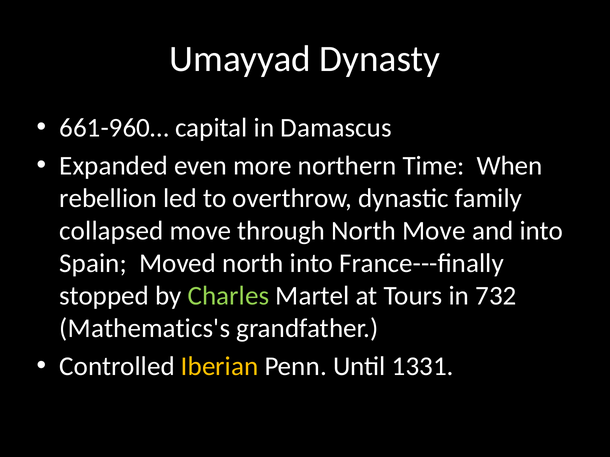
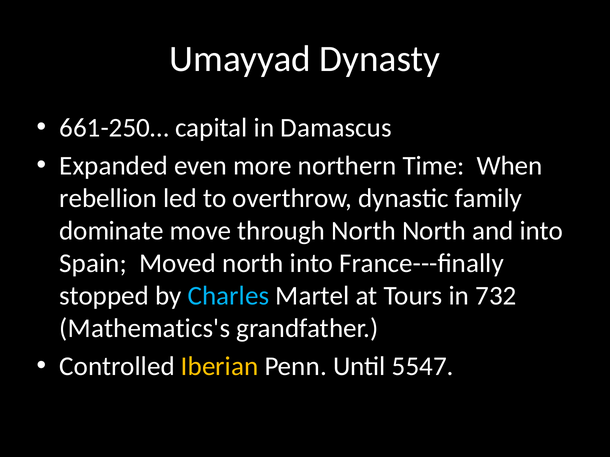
661-960…: 661-960… -> 661-250… (114, 128)
collapsed: collapsed -> dominate (112, 231)
North Move: Move -> North (434, 231)
Charles colour: light green -> light blue (229, 296)
1331: 1331 -> 5547 (423, 367)
